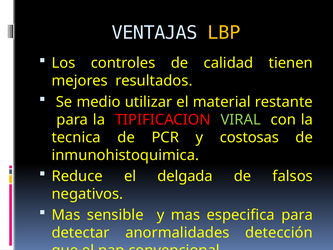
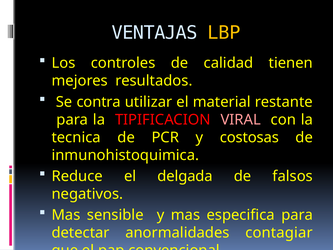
medio: medio -> contra (99, 102)
VIRAL colour: light green -> pink (241, 120)
detección: detección -> contagiar (279, 233)
